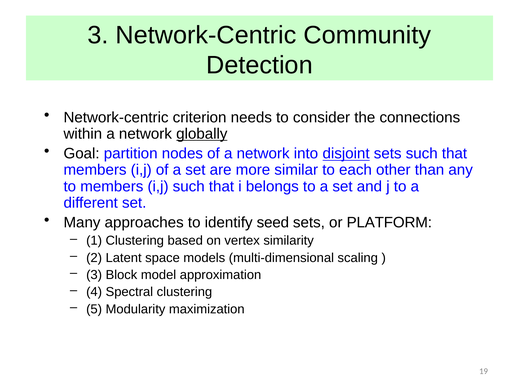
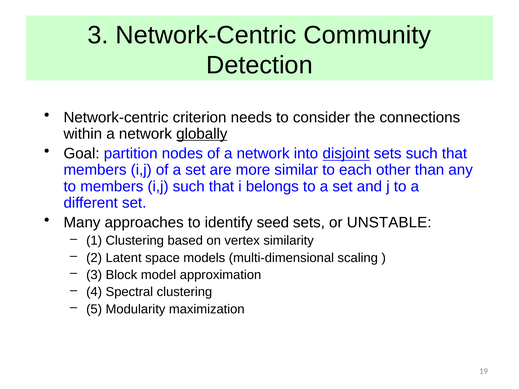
PLATFORM: PLATFORM -> UNSTABLE (389, 223)
